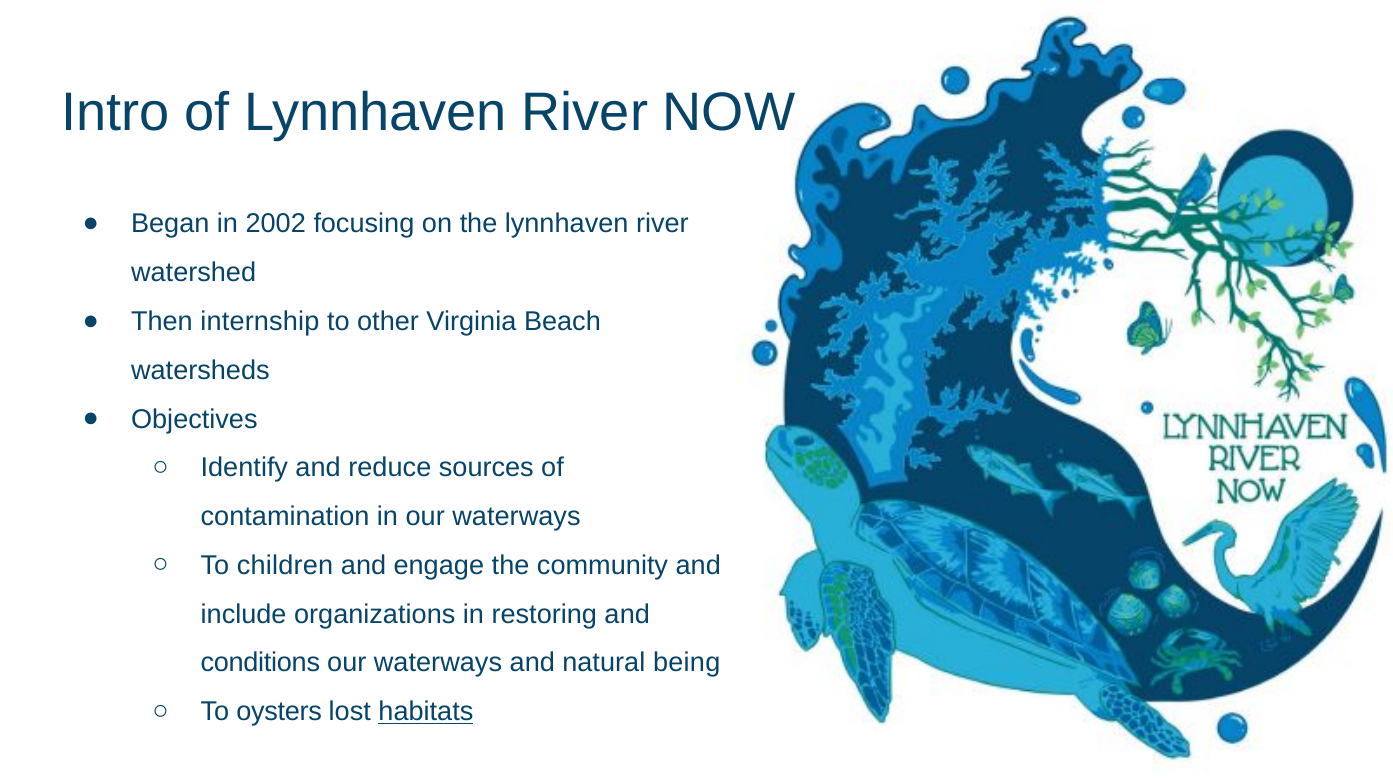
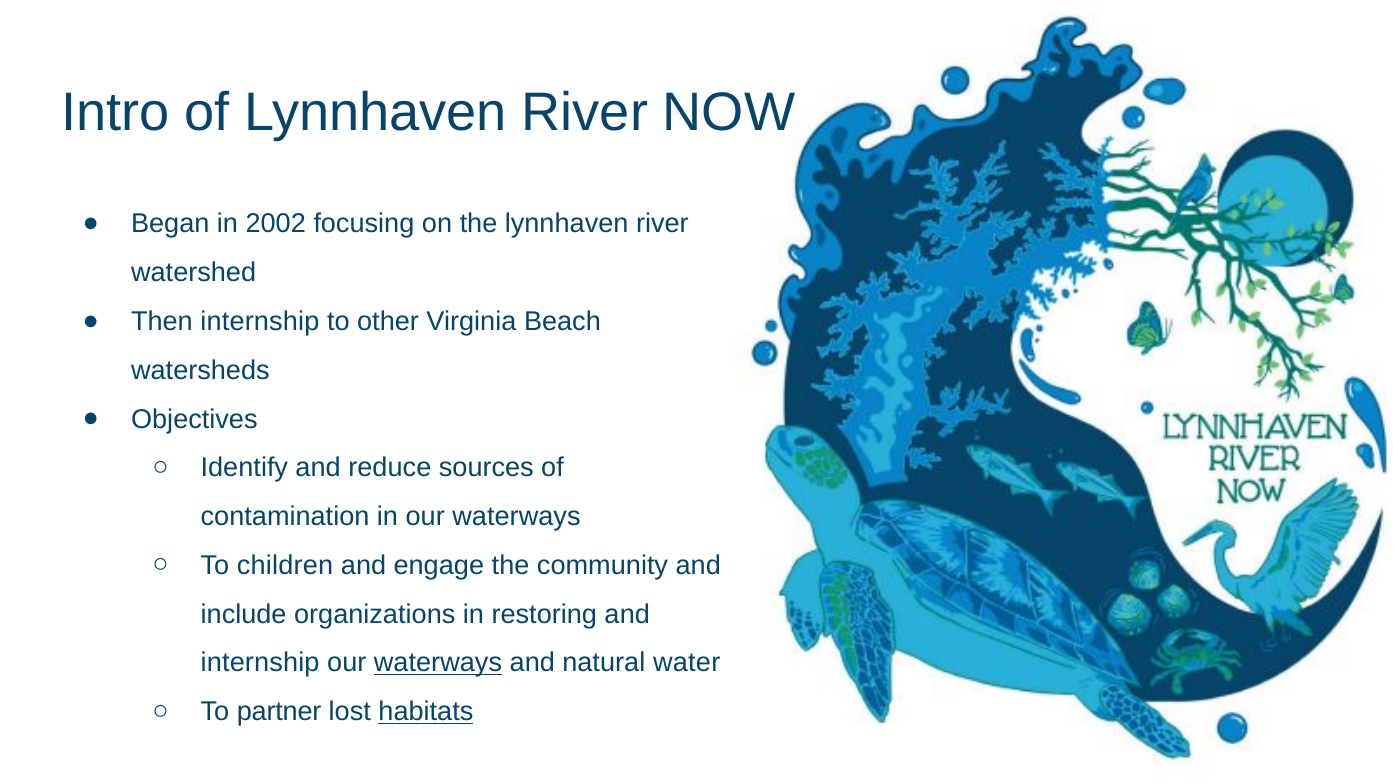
conditions: conditions -> internship (260, 663)
waterways underline: none -> present (438, 663)
being: being -> water (687, 663)
oysters: oysters -> partner (279, 711)
